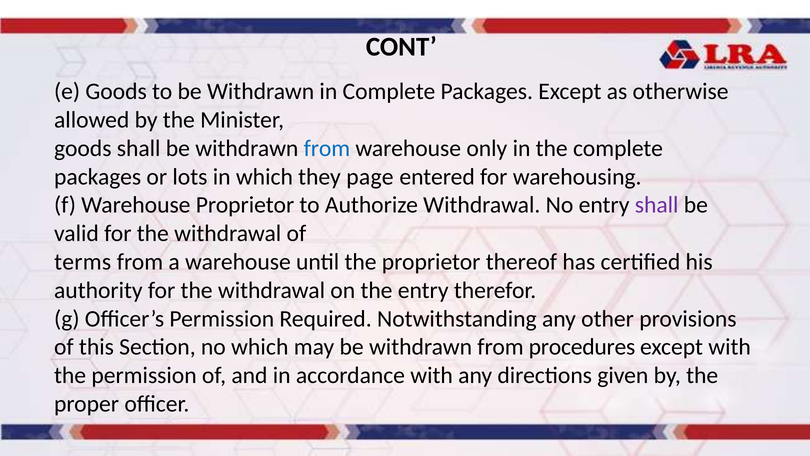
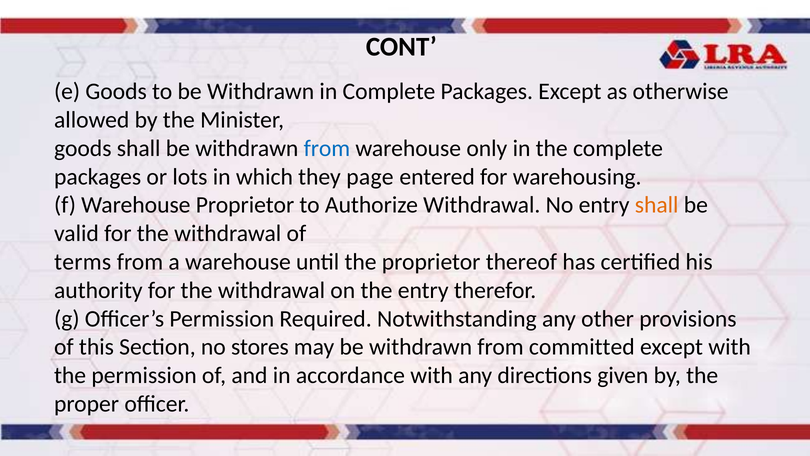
shall colour: purple -> orange (657, 205)
no which: which -> stores (260, 347)
procedures: procedures -> committed (582, 347)
